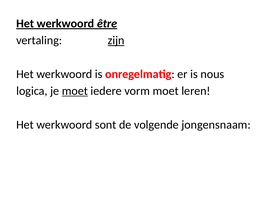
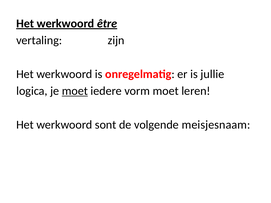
zijn underline: present -> none (116, 40)
nous: nous -> jullie (212, 74)
jongensnaam: jongensnaam -> meisjesnaam (216, 125)
